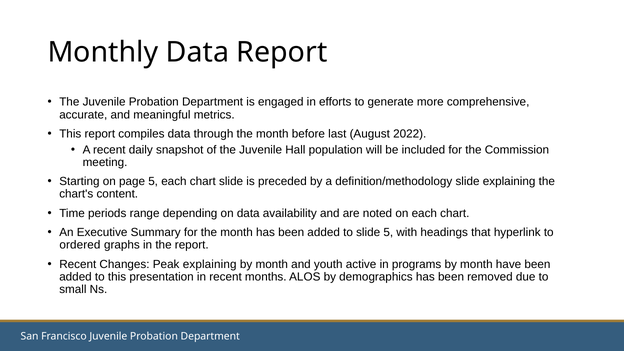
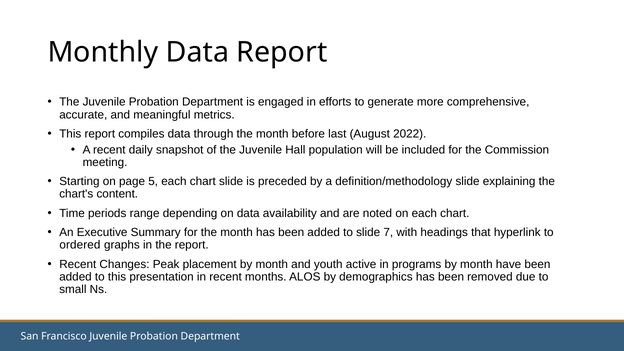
slide 5: 5 -> 7 (388, 232)
Peak explaining: explaining -> placement (210, 264)
